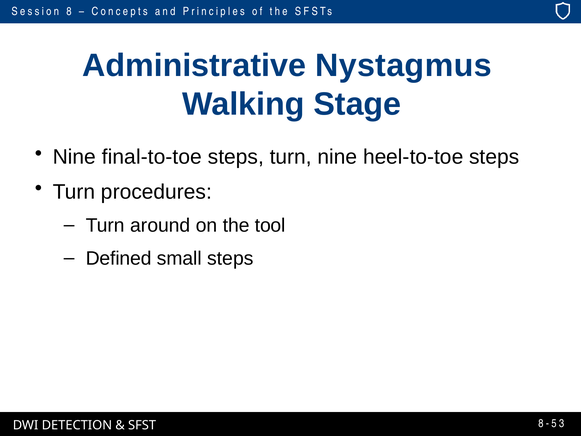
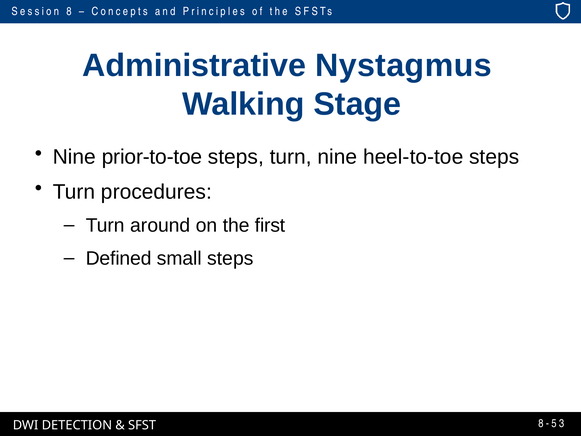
final-to-toe: final-to-toe -> prior-to-toe (152, 157)
tool: tool -> first (270, 225)
